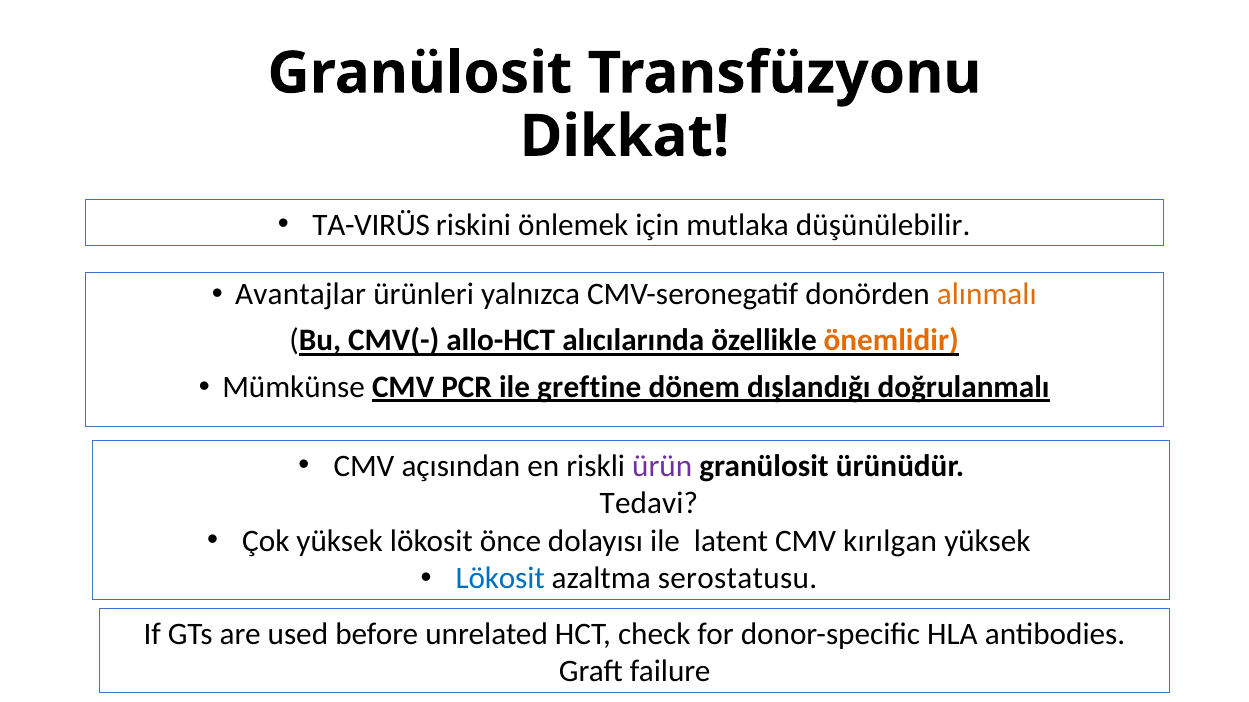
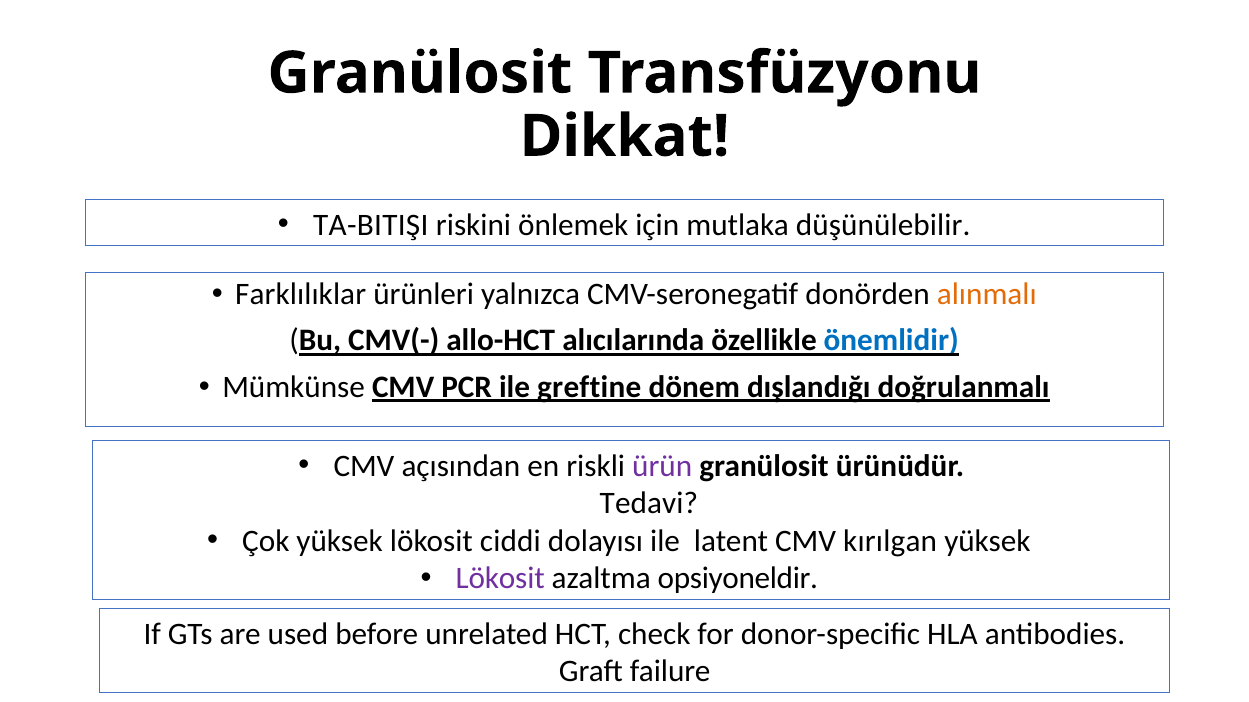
TA-VIRÜS: TA-VIRÜS -> TA-BITIŞI (371, 225)
Avantajlar: Avantajlar -> Farklılıklar (301, 294)
önemlidir colour: orange -> blue (891, 341)
önce: önce -> ciddi (510, 541)
Lökosit colour: blue -> purple (500, 579)
serostatusu: serostatusu -> opsiyoneldir (738, 579)
